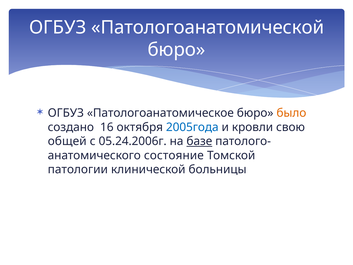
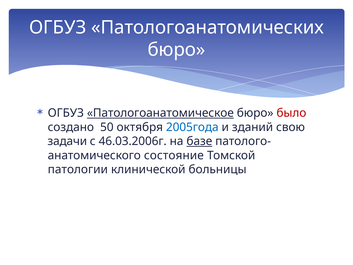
Патологоанатомической: Патологоанатомической -> Патологоанатомических (208, 27)
Патологоанатомическое underline: none -> present (160, 113)
было colour: orange -> red (291, 113)
16: 16 -> 50 (107, 127)
кровли: кровли -> зданий (253, 127)
общей: общей -> задачи (67, 141)
05.24.2006г: 05.24.2006г -> 46.03.2006г (133, 141)
